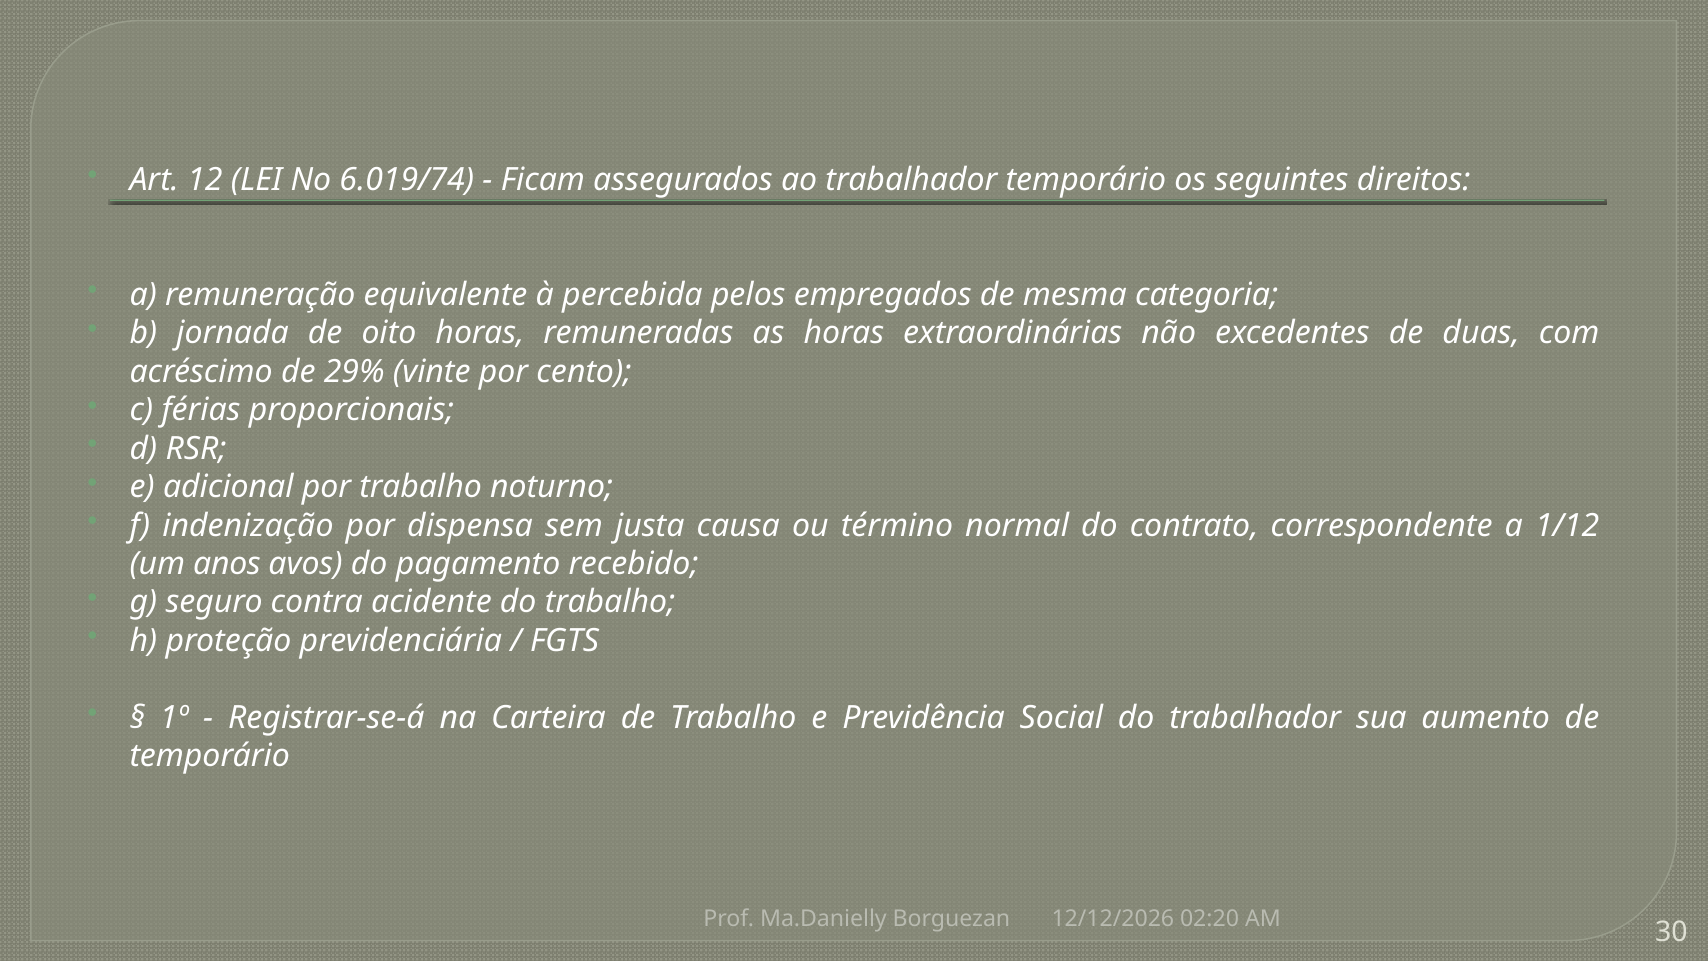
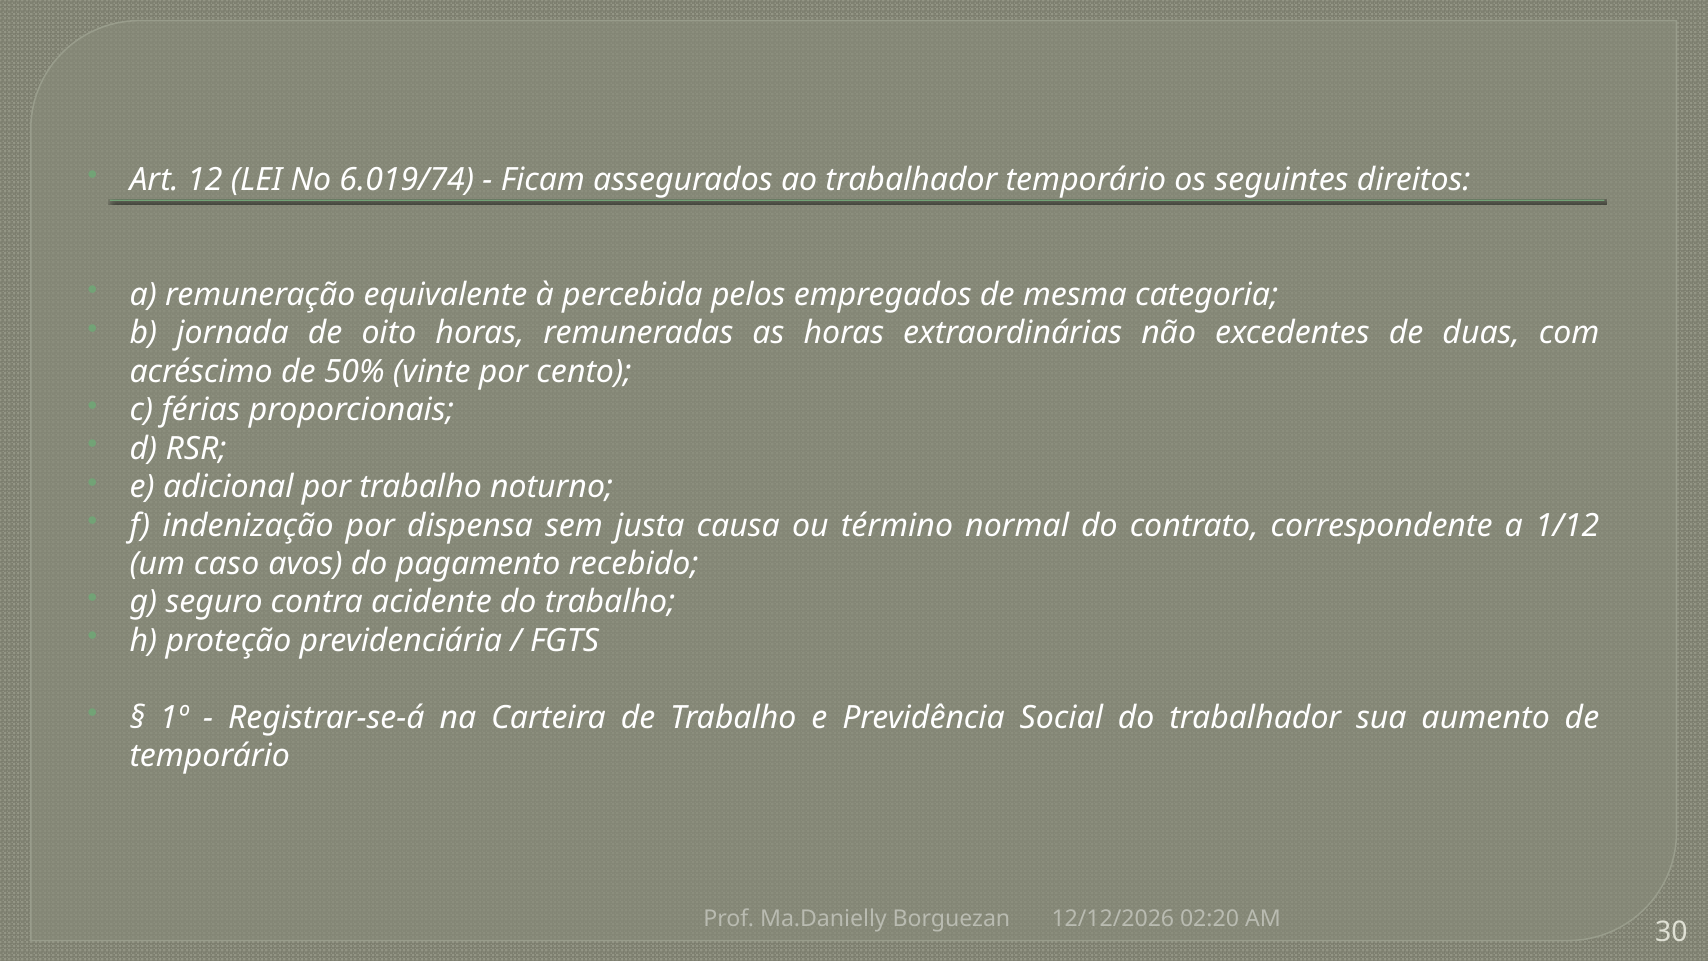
29%: 29% -> 50% (354, 372)
anos: anos -> caso (227, 564)
